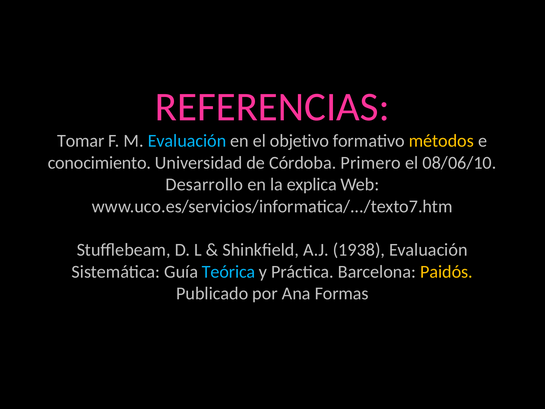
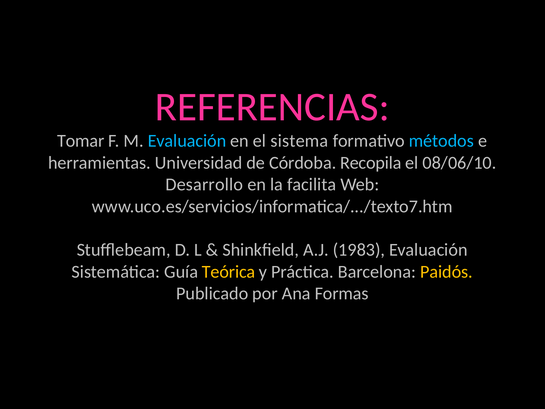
objetivo: objetivo -> sistema (299, 141)
métodos colour: yellow -> light blue (441, 141)
conocimiento: conocimiento -> herramientas (99, 163)
Primero: Primero -> Recopila (371, 163)
explica: explica -> facilita (312, 184)
1938: 1938 -> 1983 (359, 250)
Teórica colour: light blue -> yellow (229, 272)
